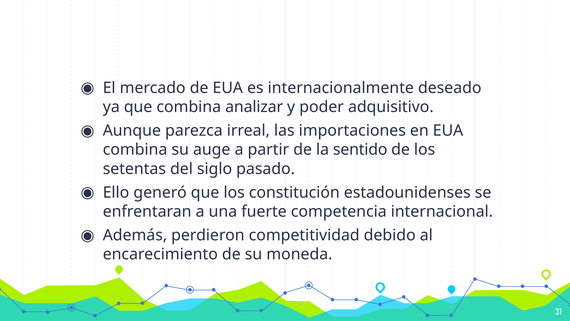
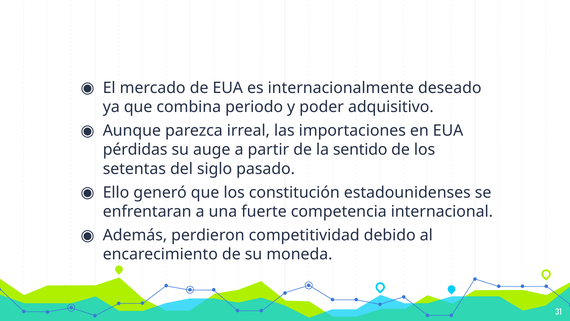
analizar: analizar -> periodo (254, 107)
combina: combina -> pérdidas (135, 150)
